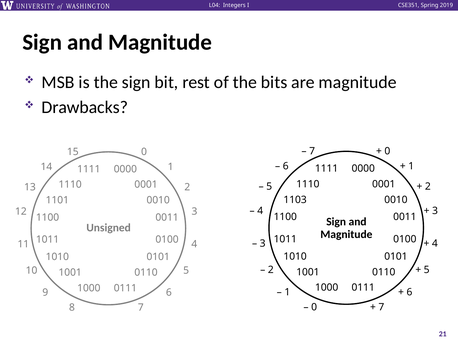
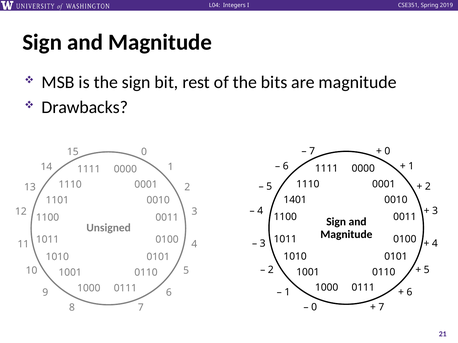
1103: 1103 -> 1401 (295, 200)
